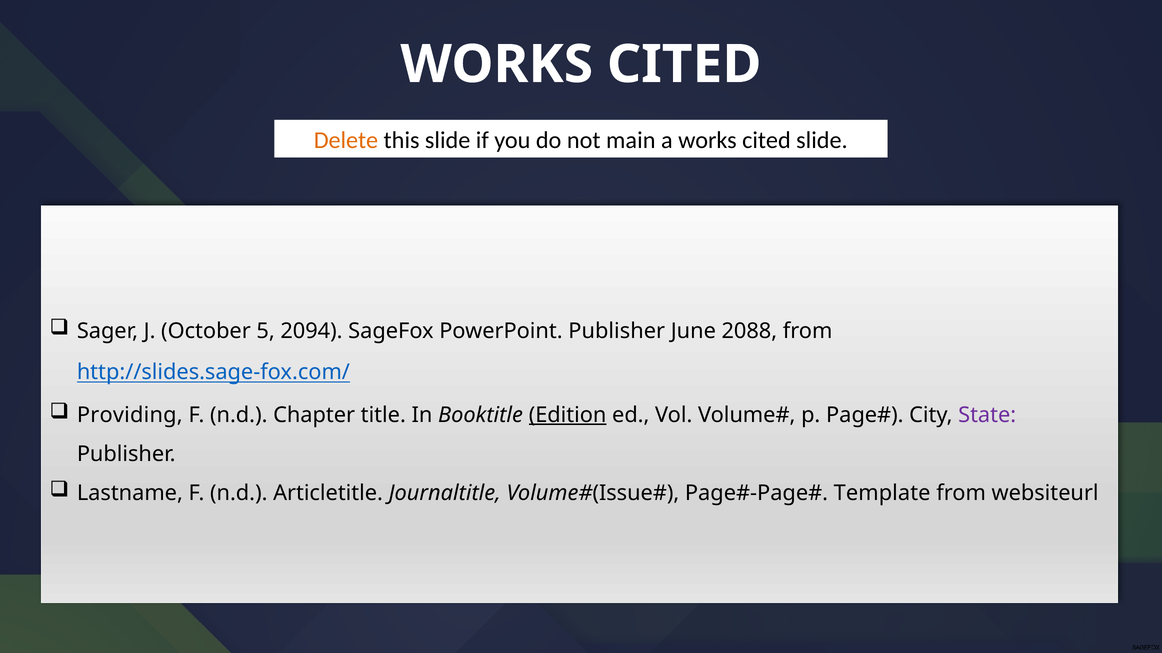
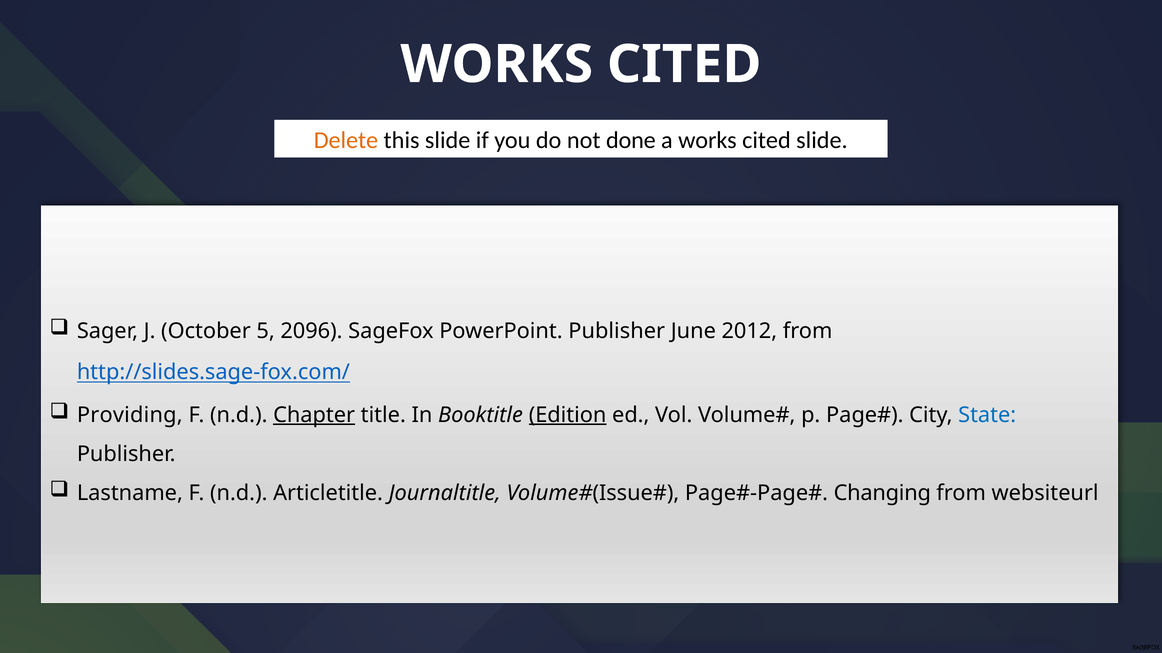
main: main -> done (631, 140)
2094: 2094 -> 2096 (311, 332)
2088: 2088 -> 2012 (749, 332)
Chapter underline: none -> present (314, 415)
State colour: purple -> blue (987, 415)
Template: Template -> Changing (882, 494)
